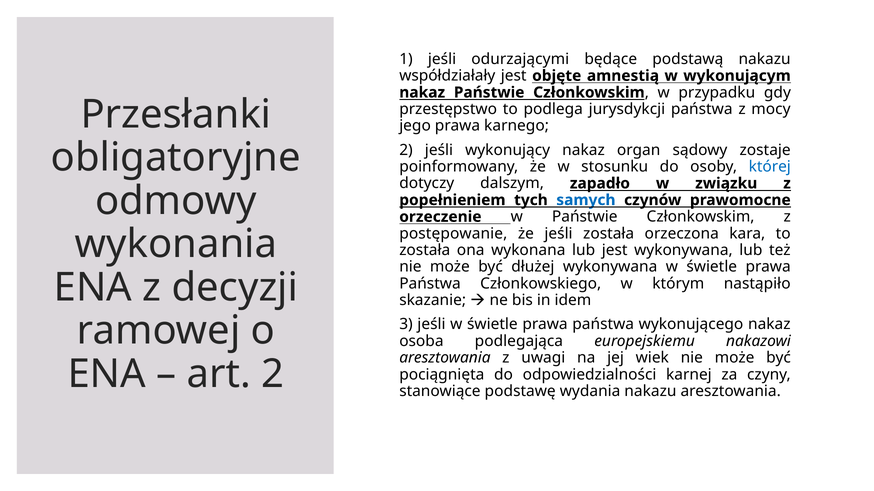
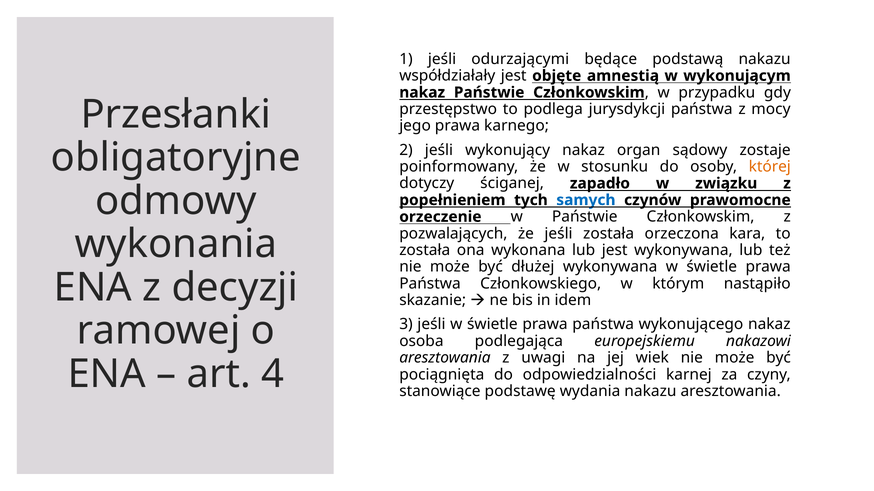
której colour: blue -> orange (770, 167)
dalszym: dalszym -> ściganej (512, 184)
postępowanie: postępowanie -> pozwalających (453, 234)
art 2: 2 -> 4 (273, 375)
